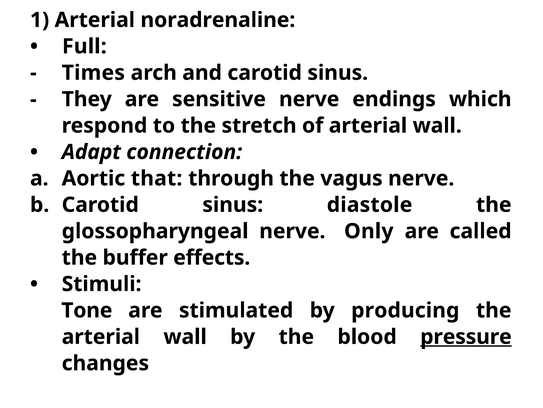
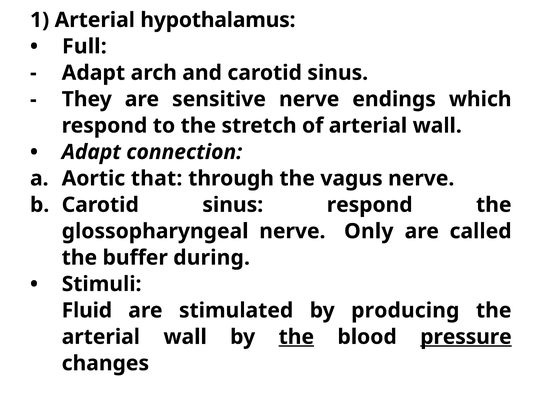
noradrenaline: noradrenaline -> hypothalamus (218, 20)
Times: Times -> Adapt (93, 73)
sinus diastole: diastole -> respond (370, 204)
effects: effects -> during (212, 257)
Tone: Tone -> Fluid (87, 310)
the underline: none -> present (296, 336)
